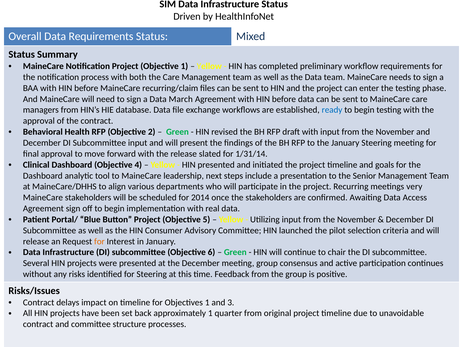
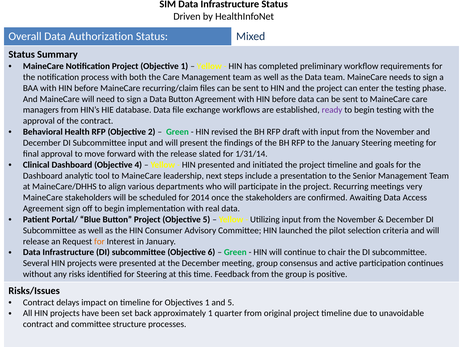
Data Requirements: Requirements -> Authorization (101, 37)
Data March: March -> Button (181, 99)
ready colour: blue -> purple (332, 110)
and 3: 3 -> 5 (231, 303)
